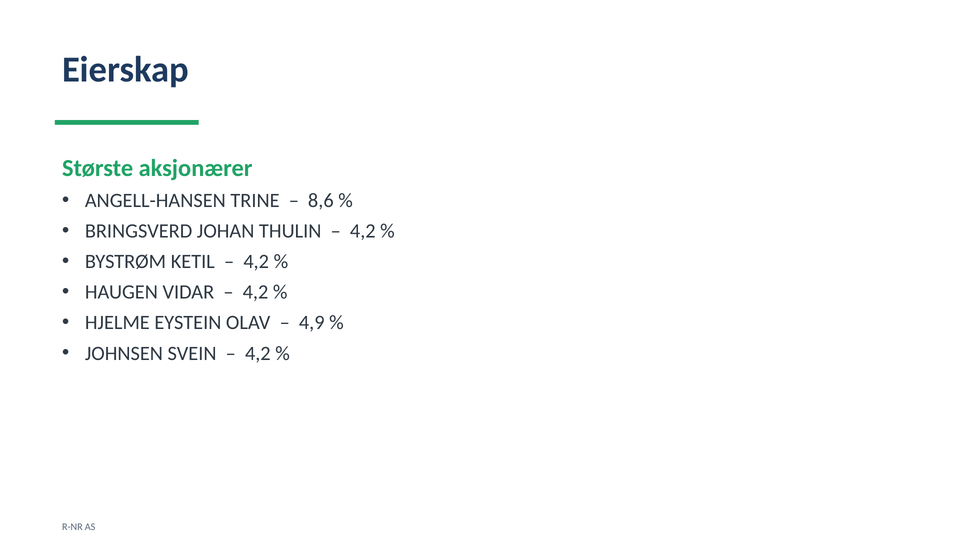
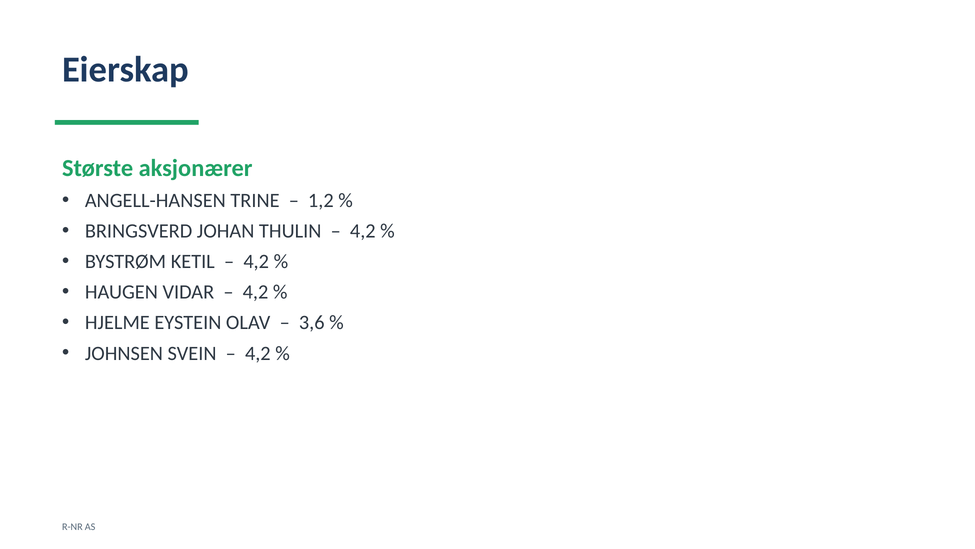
8,6: 8,6 -> 1,2 (321, 200)
4,9: 4,9 -> 3,6 (312, 322)
